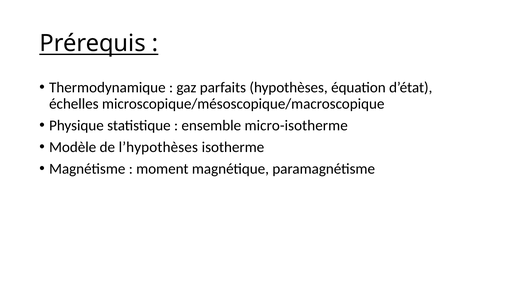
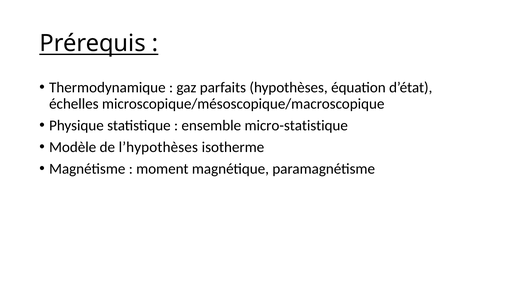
micro-isotherme: micro-isotherme -> micro-statistique (296, 125)
